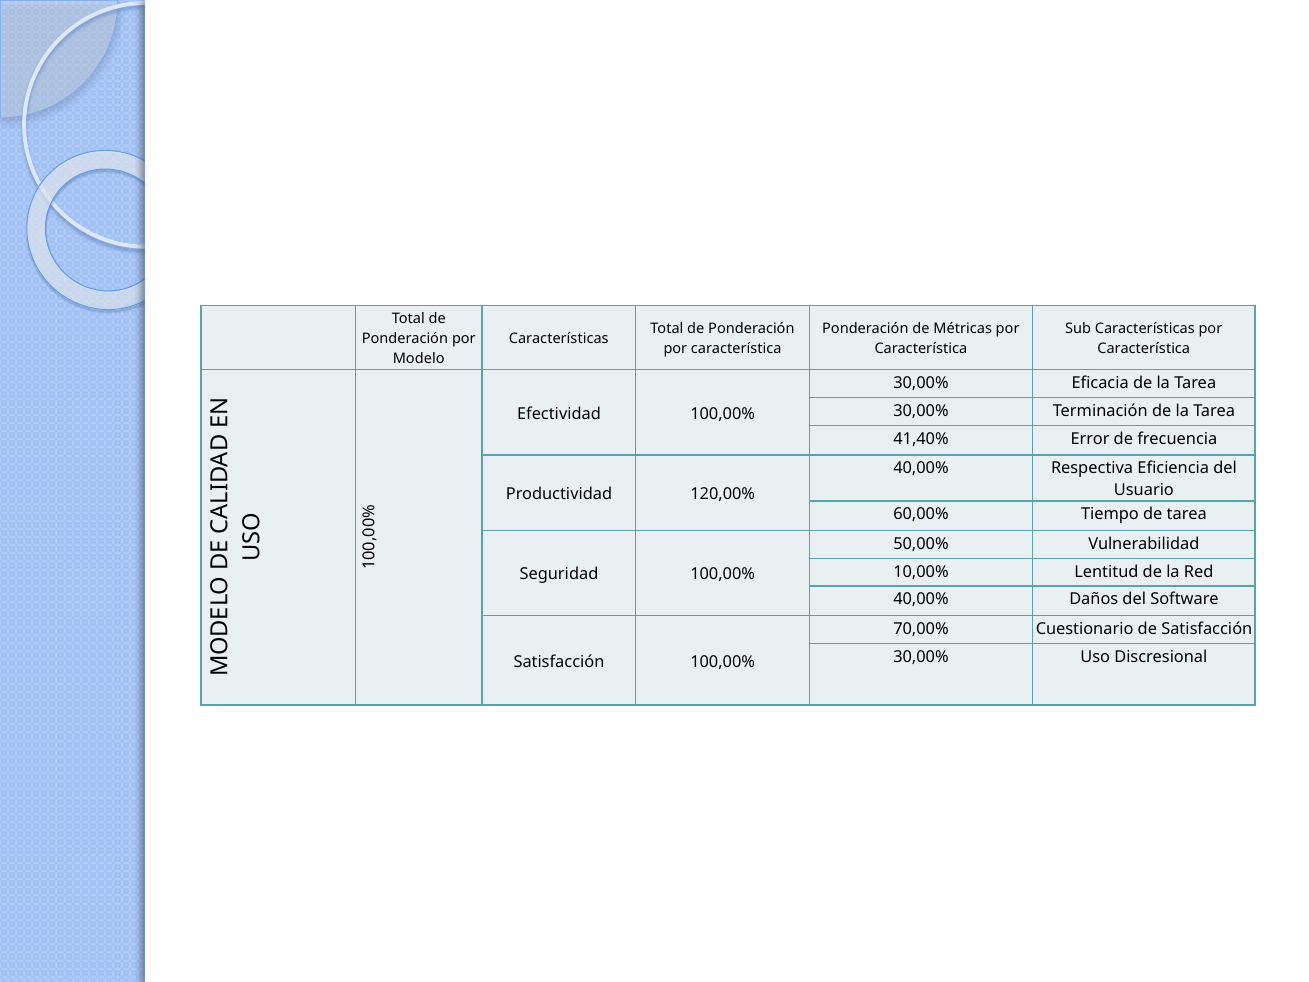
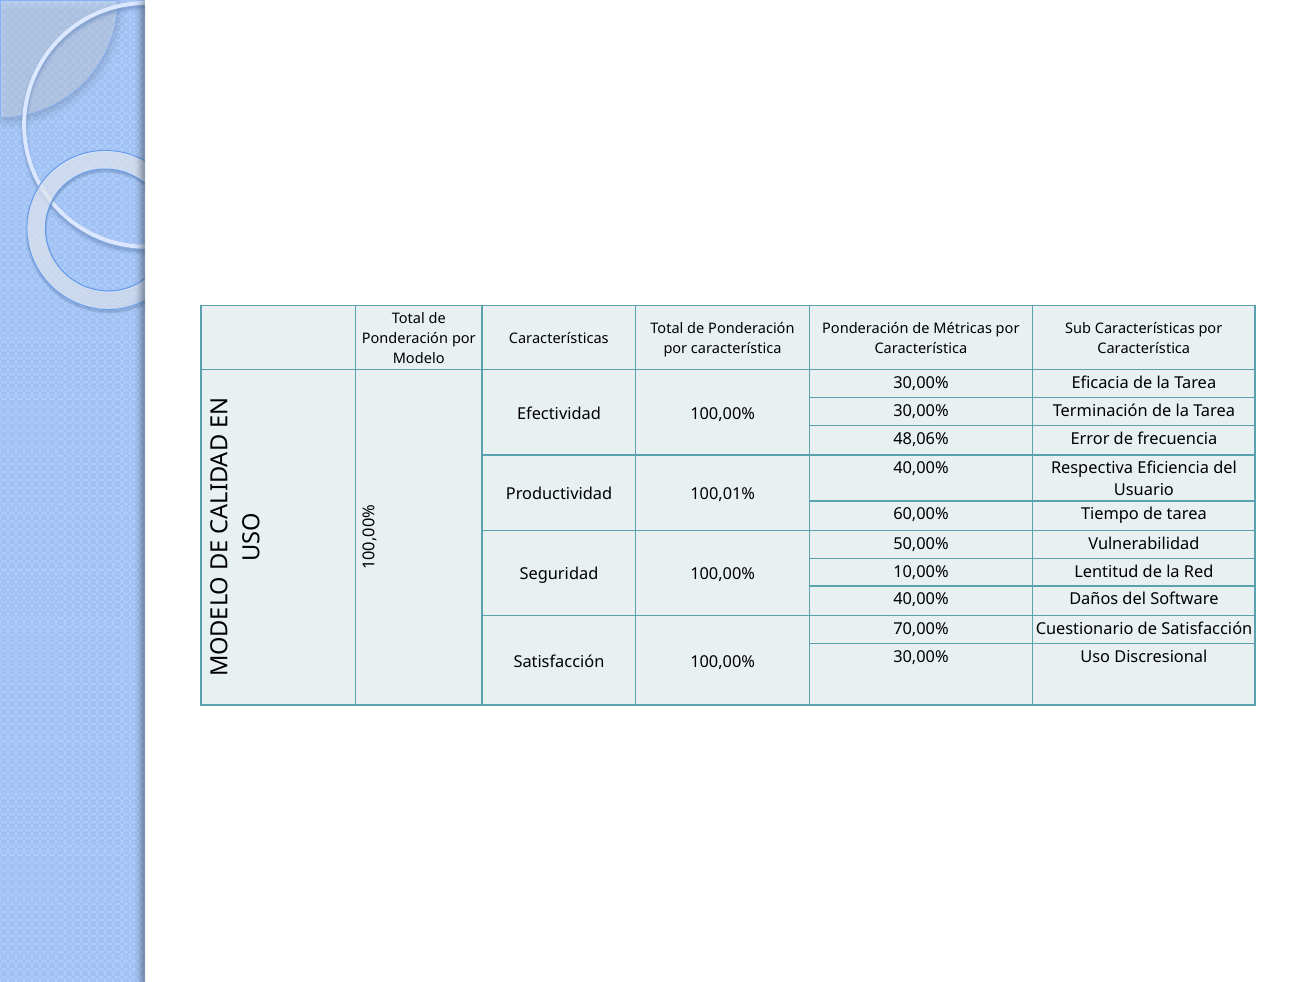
41,40%: 41,40% -> 48,06% (921, 439)
120,00%: 120,00% -> 100,01% (723, 494)
